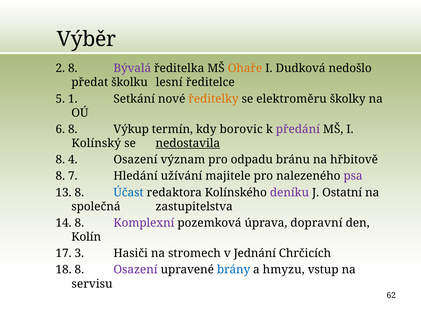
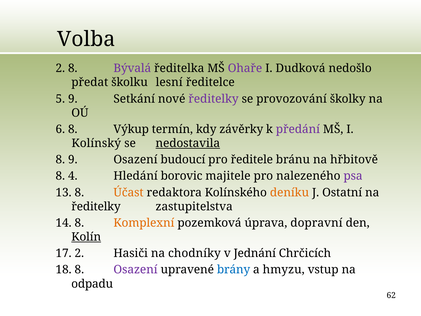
Výběr: Výběr -> Volba (86, 39)
Ohaře colour: orange -> purple (245, 68)
5 1: 1 -> 9 (73, 99)
ředitelky colour: orange -> purple (213, 99)
elektroměru: elektroměru -> provozování (292, 99)
borovic: borovic -> závěrky (241, 129)
8 4: 4 -> 9 (73, 160)
význam: význam -> budoucí (183, 160)
odpadu: odpadu -> ředitele (252, 160)
7: 7 -> 4 (73, 176)
užívání: užívání -> borovic (182, 176)
Účast colour: blue -> orange (129, 192)
deníku colour: purple -> orange (289, 192)
společná: společná -> ředitelky (96, 206)
Komplexní colour: purple -> orange (144, 223)
Kolín underline: none -> present (86, 237)
17 3: 3 -> 2 (79, 253)
stromech: stromech -> chodníky (194, 253)
servisu: servisu -> odpadu (92, 284)
